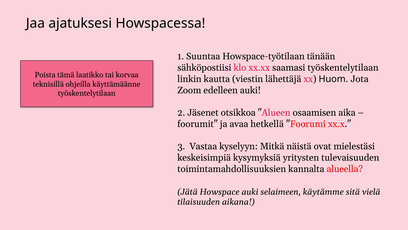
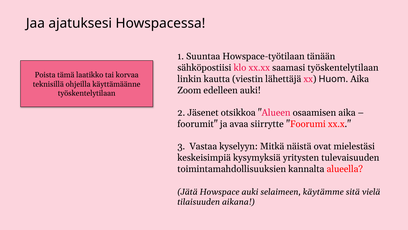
Huom Jota: Jota -> Aika (360, 79)
hetkellä: hetkellä -> siirrytte (267, 124)
